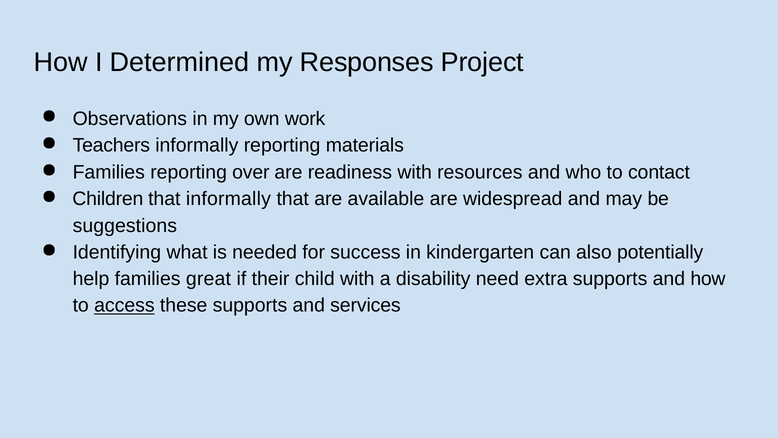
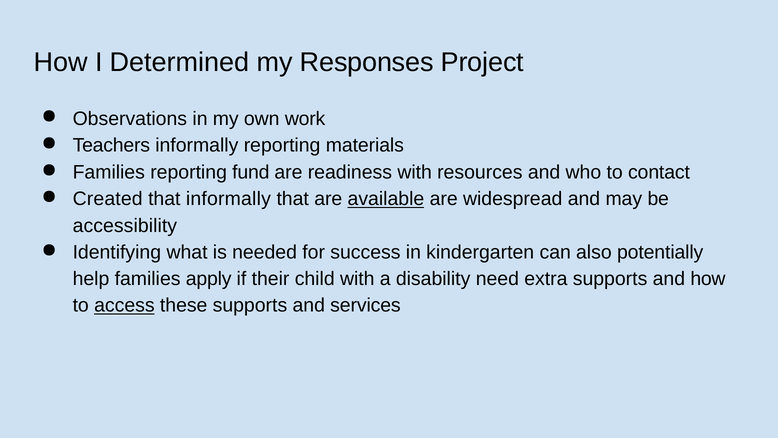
over: over -> fund (251, 172)
Children: Children -> Created (108, 199)
available underline: none -> present (386, 199)
suggestions: suggestions -> accessibility (125, 225)
great: great -> apply (209, 279)
